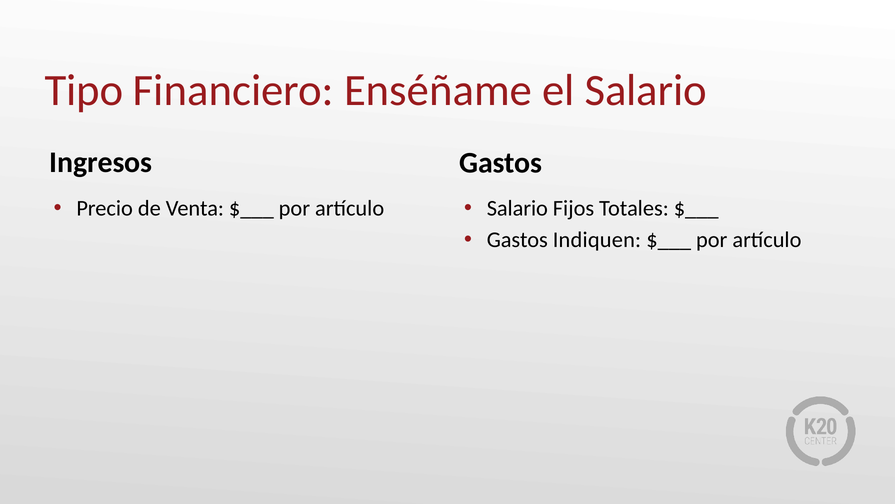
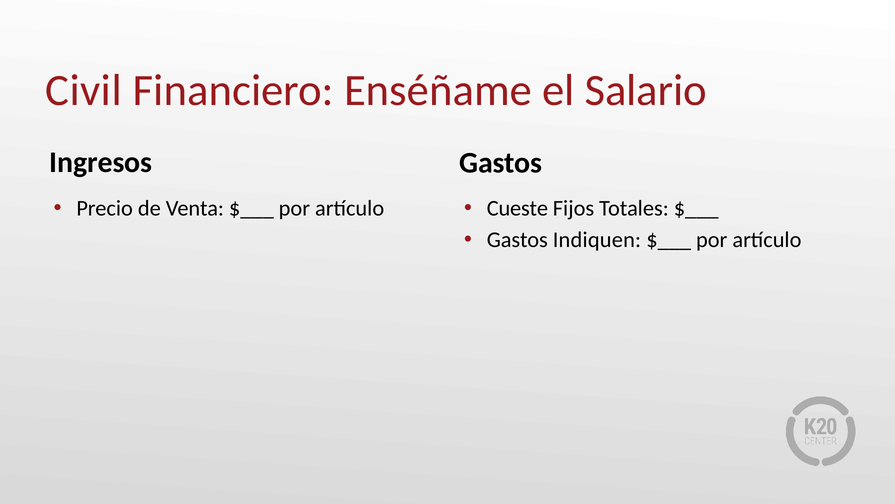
Tipo: Tipo -> Civil (84, 90)
Salario: Salario -> Cueste (517, 208)
